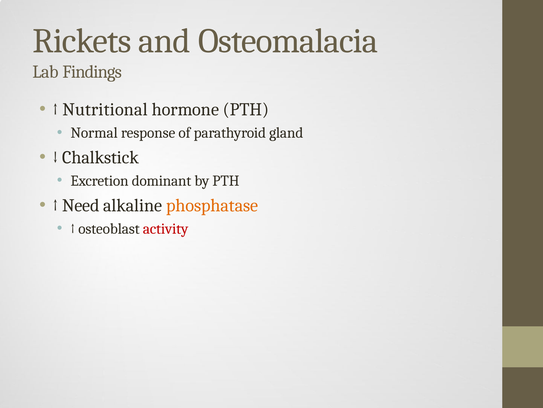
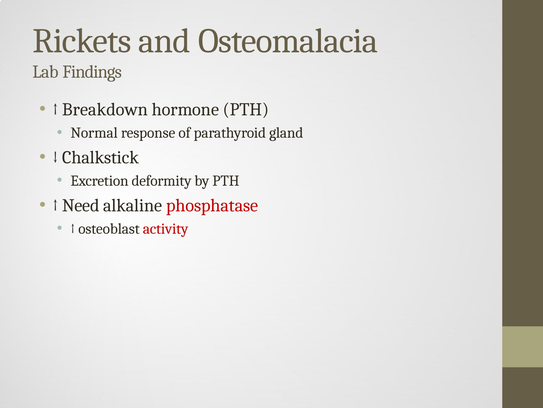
Nutritional: Nutritional -> Breakdown (105, 109)
dominant: dominant -> deformity (162, 181)
phosphatase colour: orange -> red (212, 205)
